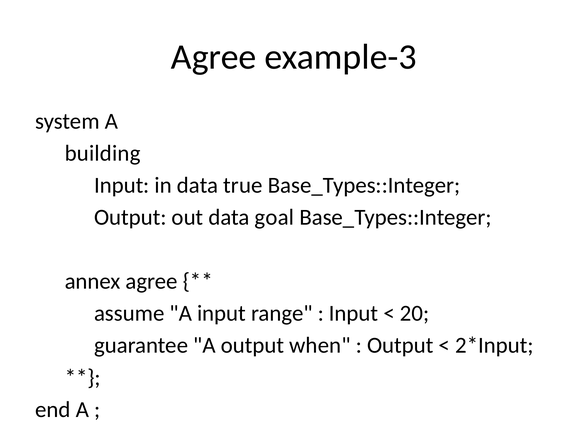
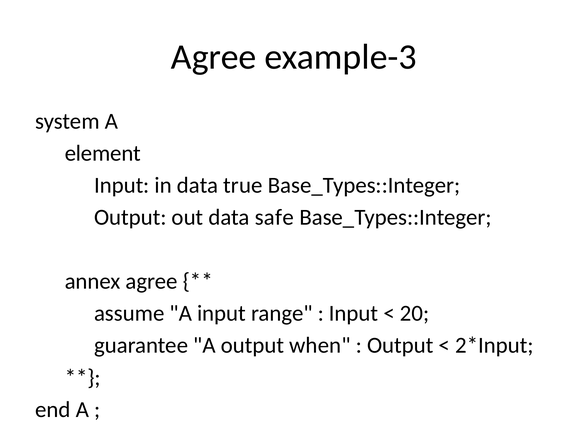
building: building -> element (103, 153)
goal: goal -> safe (274, 217)
